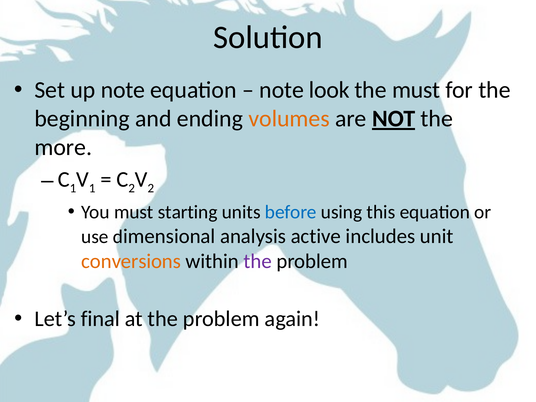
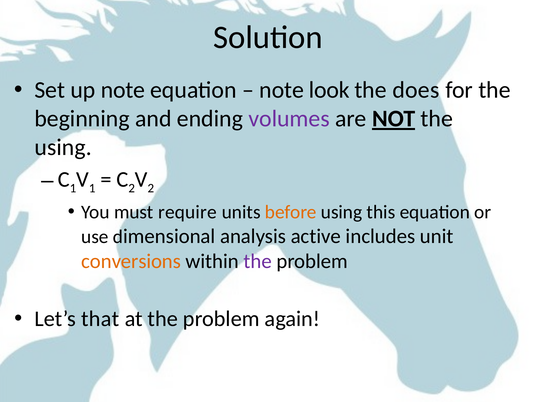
the must: must -> does (416, 90)
volumes colour: orange -> purple (289, 119)
more: more -> using (63, 147)
starting: starting -> require (187, 212)
before colour: blue -> orange (291, 212)
final: final -> that (100, 319)
